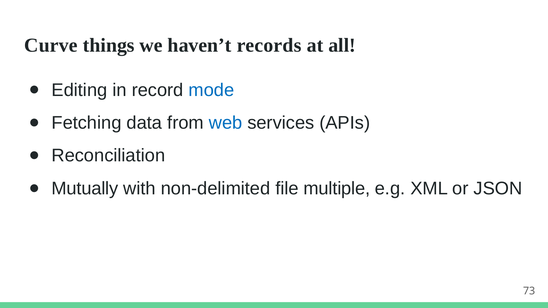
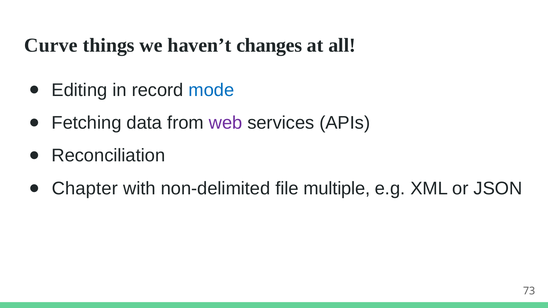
records: records -> changes (269, 45)
web colour: blue -> purple (226, 123)
Mutually: Mutually -> Chapter (85, 189)
